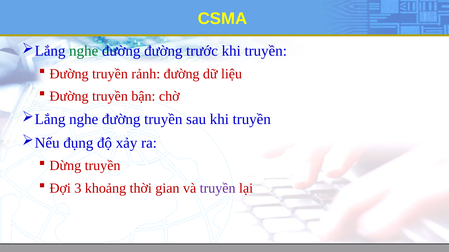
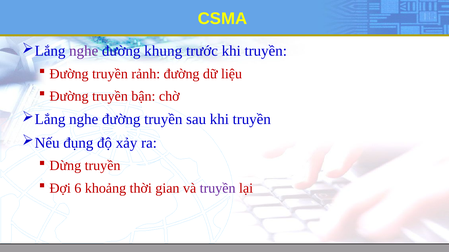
nghe colour: green -> purple (84, 51)
đường đường: đường -> khung (163, 51)
3: 3 -> 6 (78, 188)
